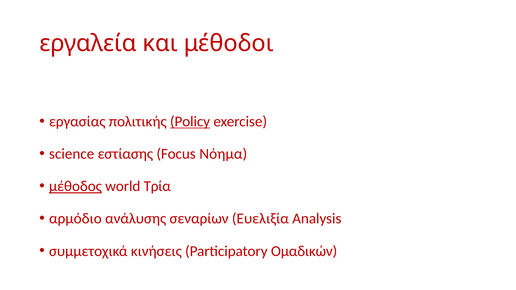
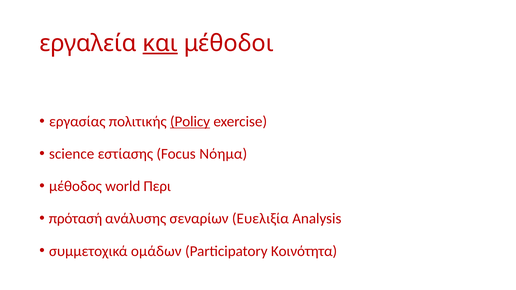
και underline: none -> present (160, 43)
μέθοδος underline: present -> none (75, 186)
Τρία: Τρία -> Περι (157, 186)
αρμόδιο: αρμόδιο -> πρότασή (75, 219)
κινήσεις: κινήσεις -> ομάδων (156, 251)
Ομαδικών: Ομαδικών -> Κοινότητα (304, 251)
